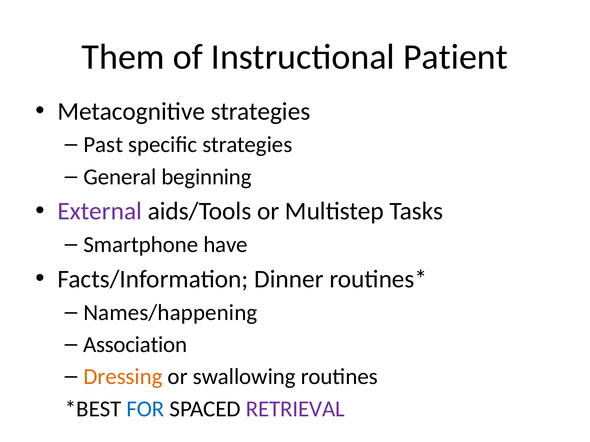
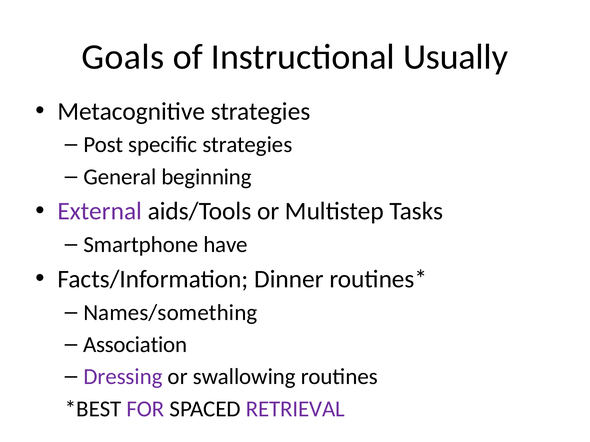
Them: Them -> Goals (123, 57)
Patient: Patient -> Usually (456, 57)
Past: Past -> Post (103, 145)
Names/happening: Names/happening -> Names/something (170, 313)
Dressing colour: orange -> purple (123, 377)
FOR colour: blue -> purple (145, 409)
